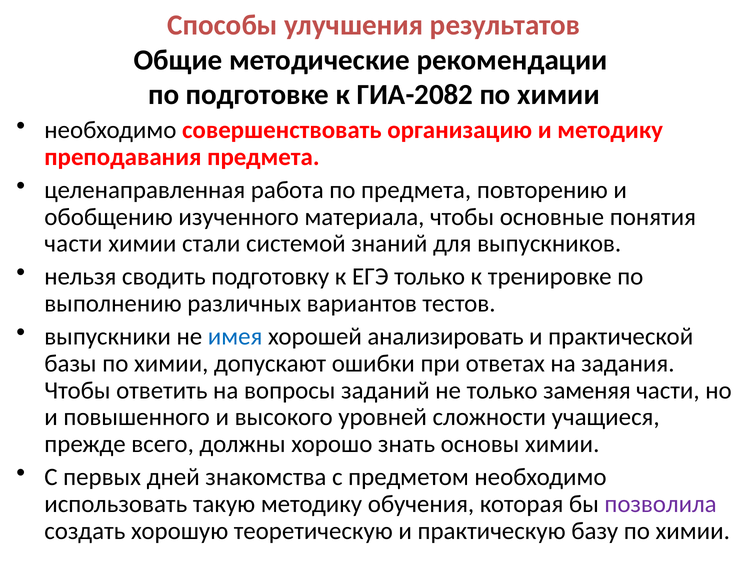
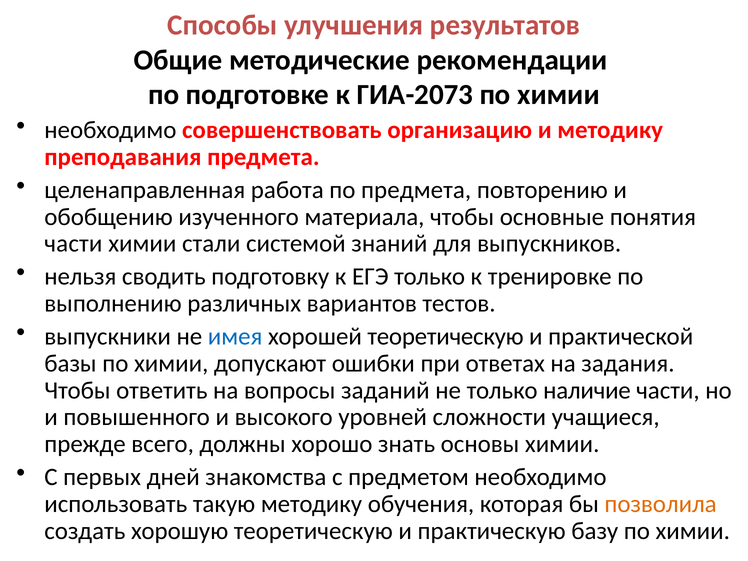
ГИА-2082: ГИА-2082 -> ГИА-2073 (415, 95)
хорошей анализировать: анализировать -> теоретическую (446, 336)
заменяя: заменяя -> наличие (587, 390)
позволила colour: purple -> orange (661, 504)
